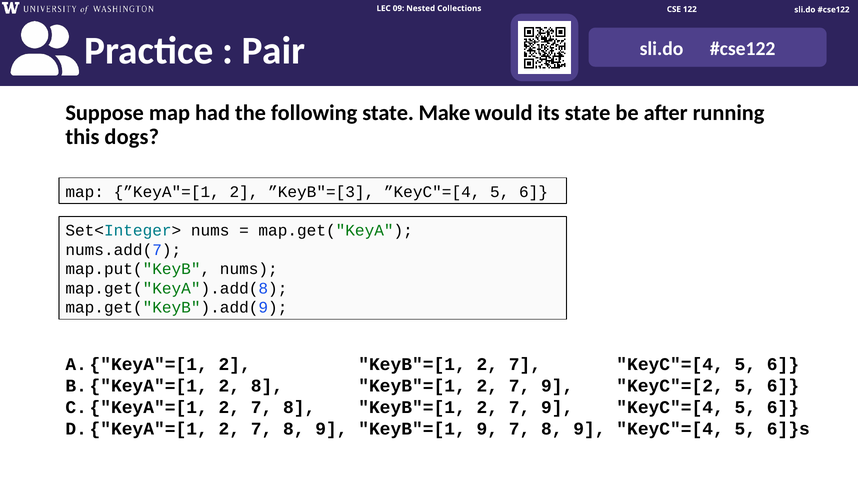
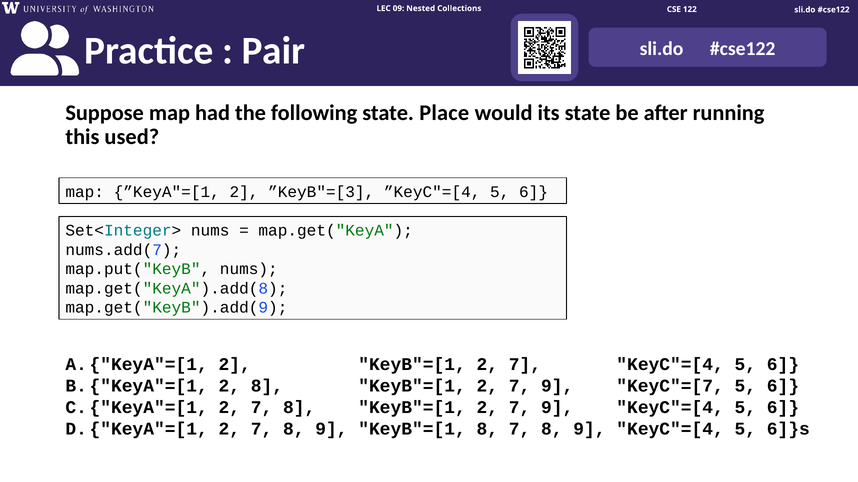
Make: Make -> Place (444, 113)
dogs: dogs -> used (132, 137)
KeyC"=[2: KeyC"=[2 -> KeyC"=[7 (670, 386)
KeyB"=[1 9: 9 -> 8 (487, 429)
